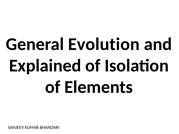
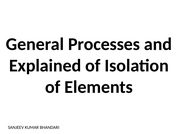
Evolution: Evolution -> Processes (104, 44)
